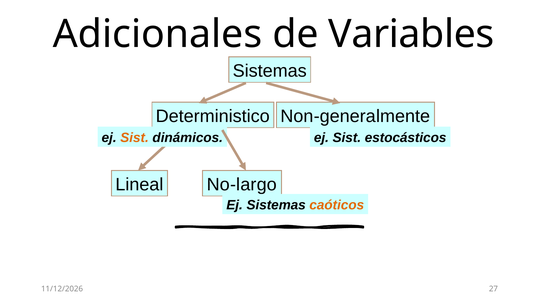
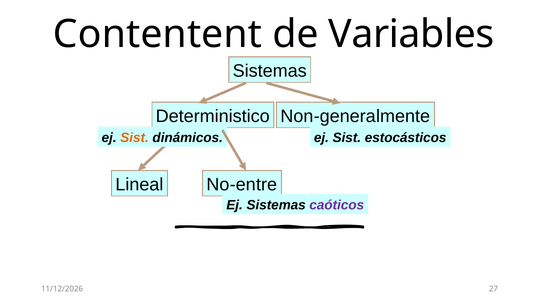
Adicionales: Adicionales -> Contentent (158, 34)
No-largo: No-largo -> No-entre (242, 185)
caóticos colour: orange -> purple (337, 205)
